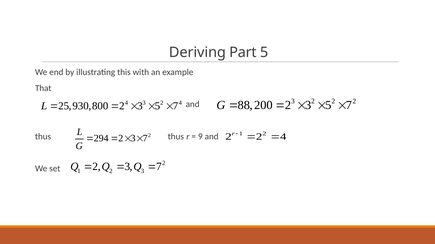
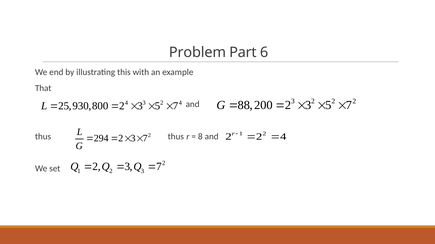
Deriving: Deriving -> Problem (197, 53)
Part 5: 5 -> 6 (264, 53)
9: 9 -> 8 (200, 137)
